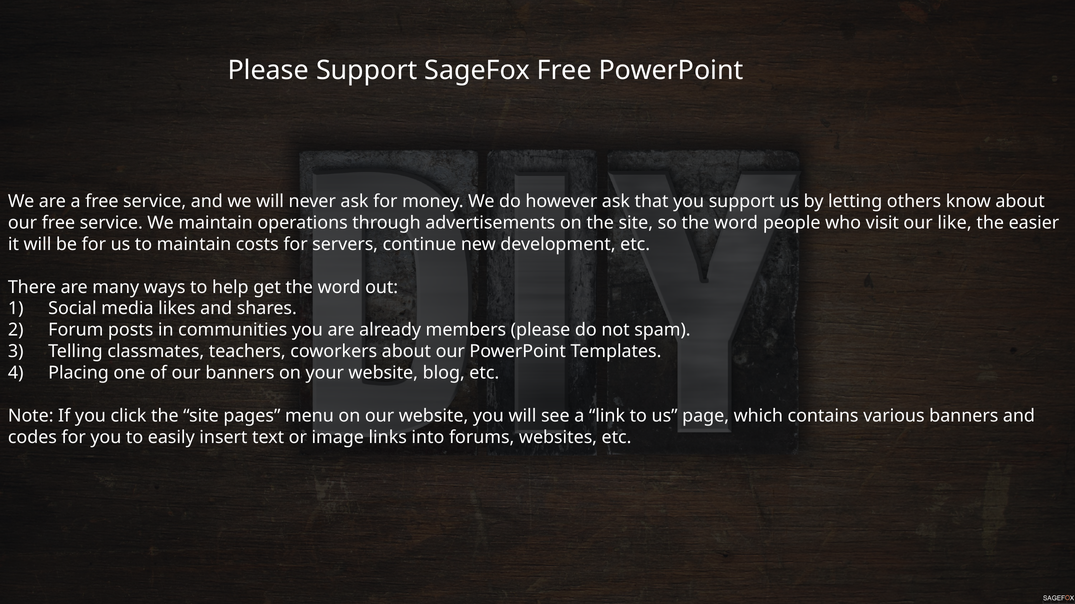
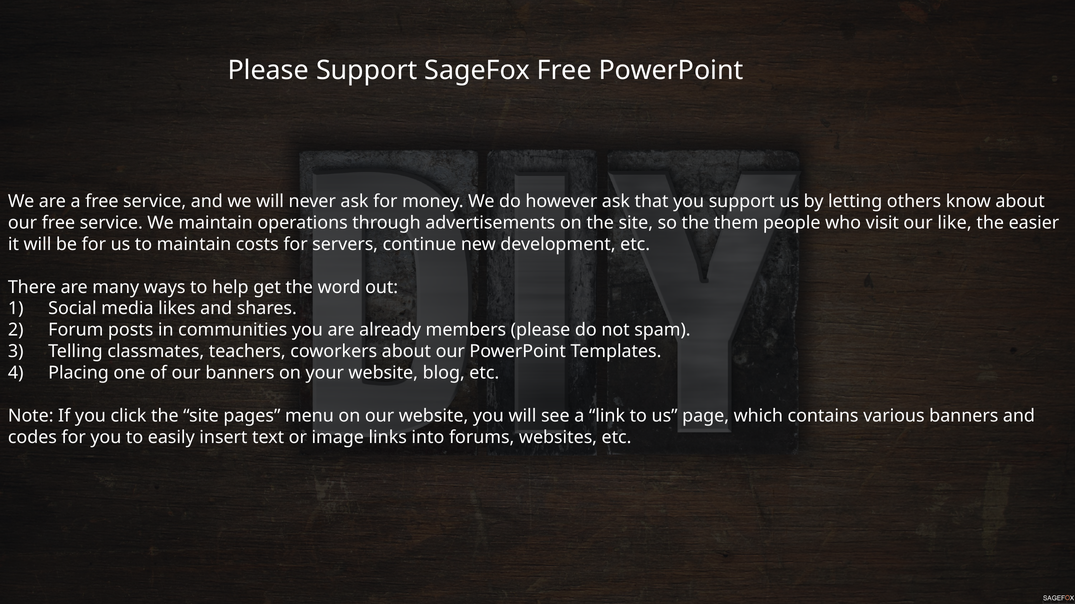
so the word: word -> them (736, 223)
